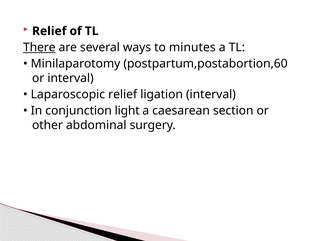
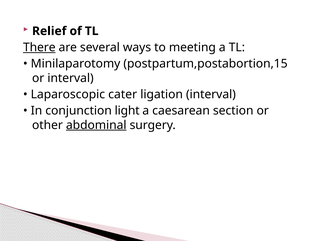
minutes: minutes -> meeting (192, 47)
postpartum,postabortion,60: postpartum,postabortion,60 -> postpartum,postabortion,15 (206, 64)
Laparoscopic relief: relief -> cater (123, 94)
abdominal underline: none -> present (96, 125)
